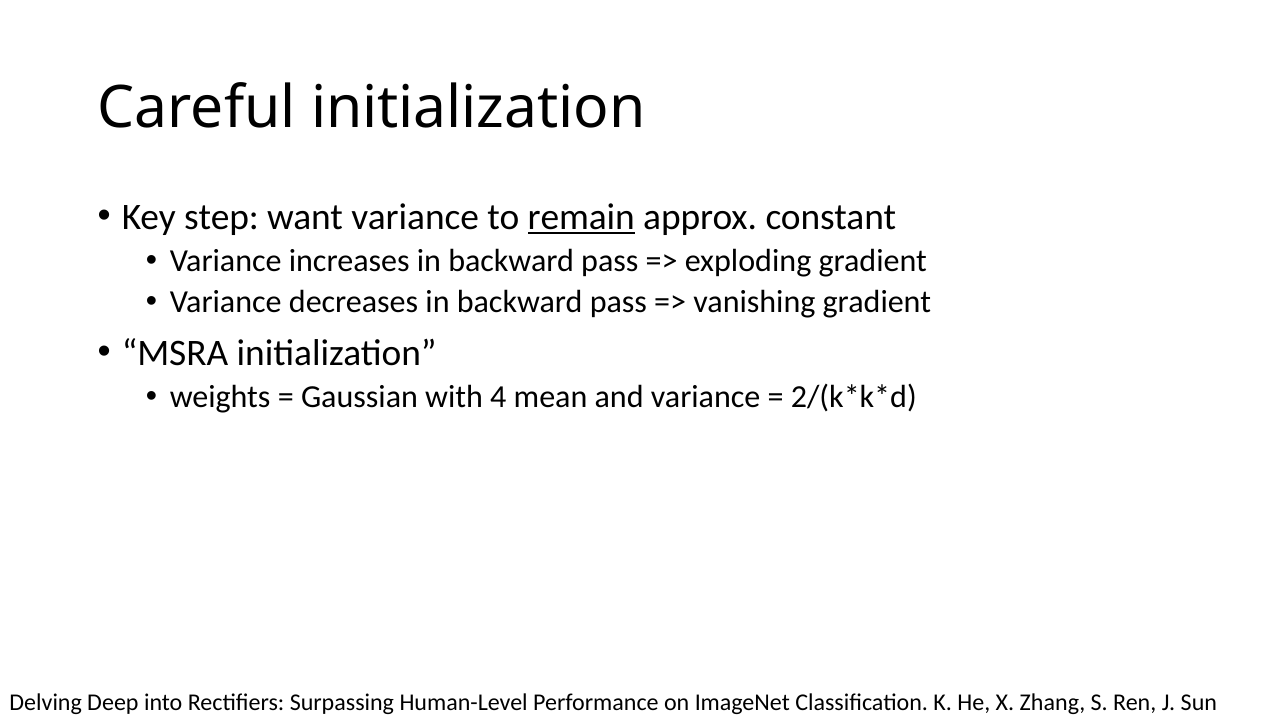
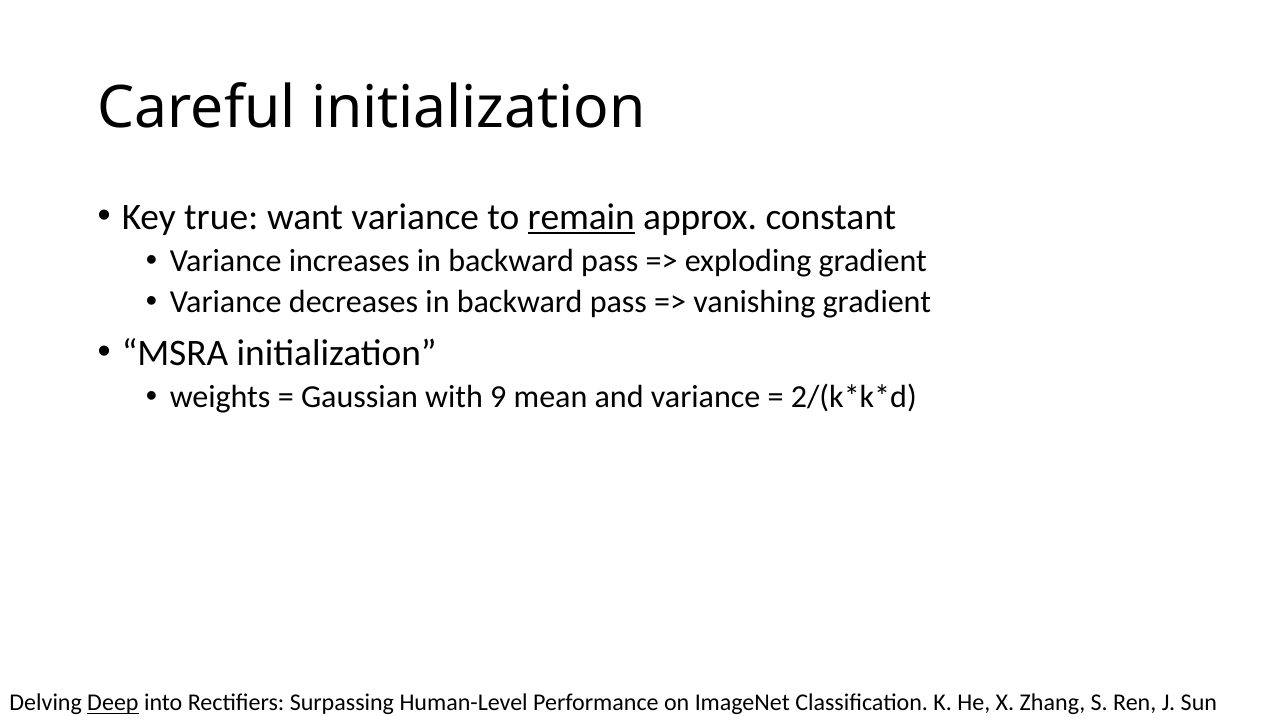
step: step -> true (221, 217)
4: 4 -> 9 (498, 397)
Deep underline: none -> present (113, 703)
